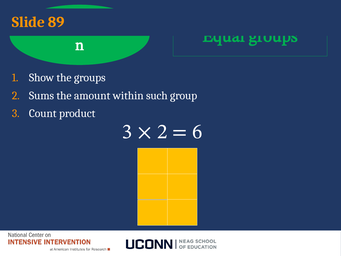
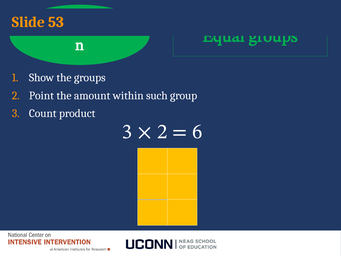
89: 89 -> 53 (56, 22)
Sums: Sums -> Point (41, 95)
